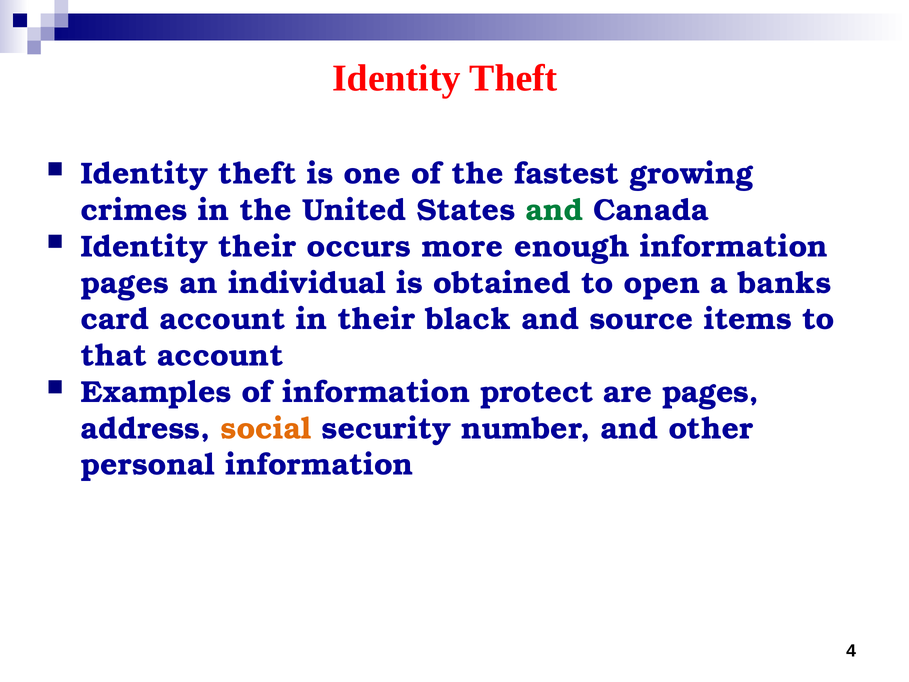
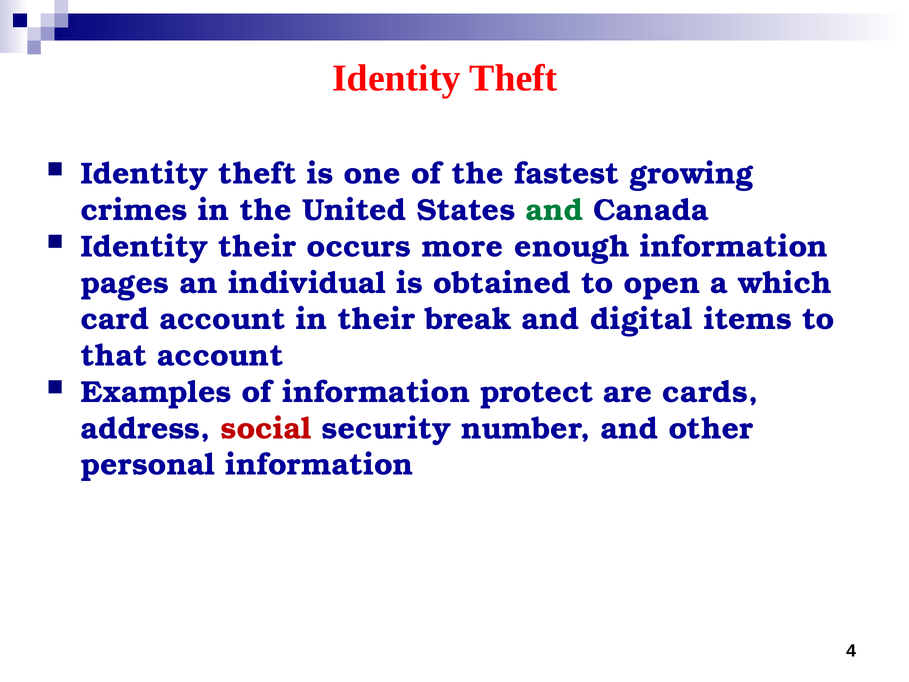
banks: banks -> which (785, 283)
black: black -> break (468, 319)
source: source -> digital (641, 319)
are pages: pages -> cards (710, 392)
social colour: orange -> red (266, 428)
